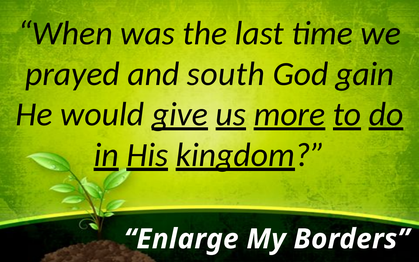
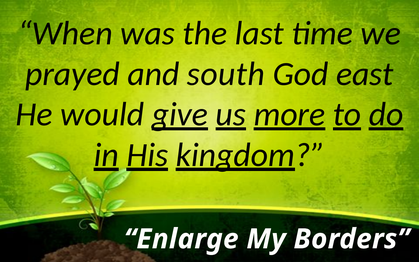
gain: gain -> east (365, 74)
